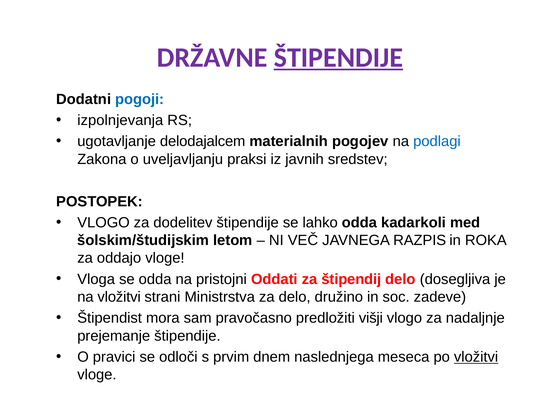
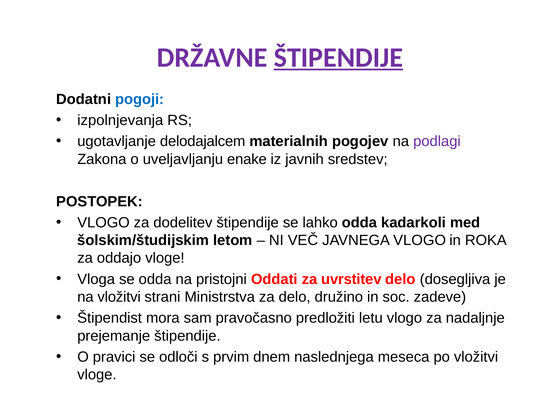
podlagi colour: blue -> purple (437, 141)
praksi: praksi -> enake (247, 159)
JAVNEGA RAZPIS: RAZPIS -> VLOGO (420, 240)
štipendij: štipendij -> uvrstitev (351, 279)
višji: višji -> letu (371, 318)
vložitvi underline: present -> none (476, 357)
